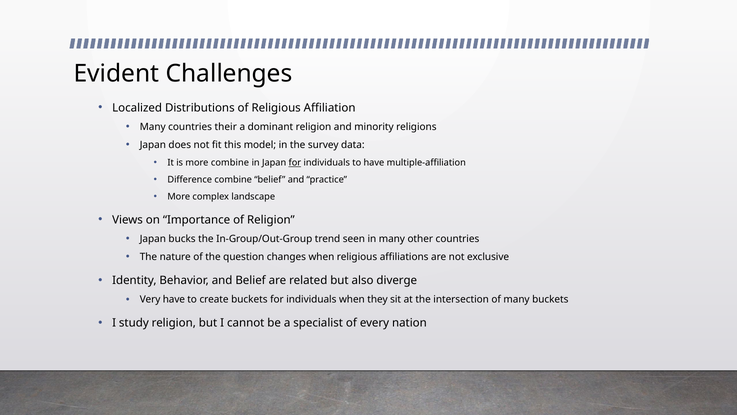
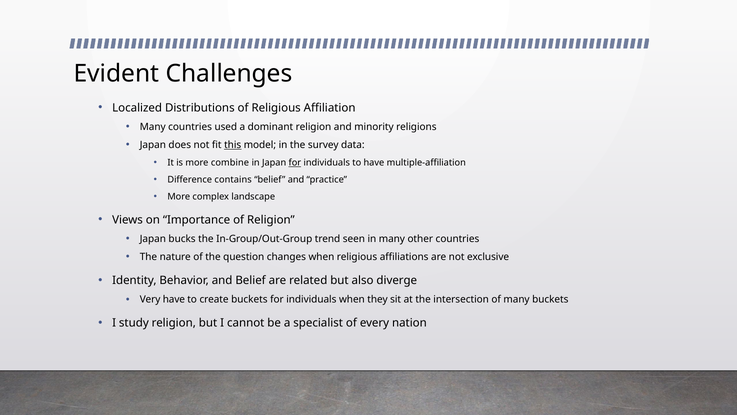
their: their -> used (226, 127)
this underline: none -> present (233, 145)
Difference combine: combine -> contains (233, 179)
